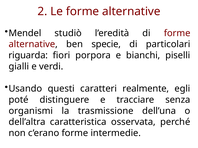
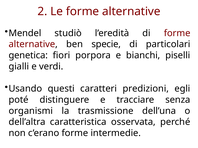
riguarda: riguarda -> genetica (28, 55)
realmente: realmente -> predizioni (146, 89)
